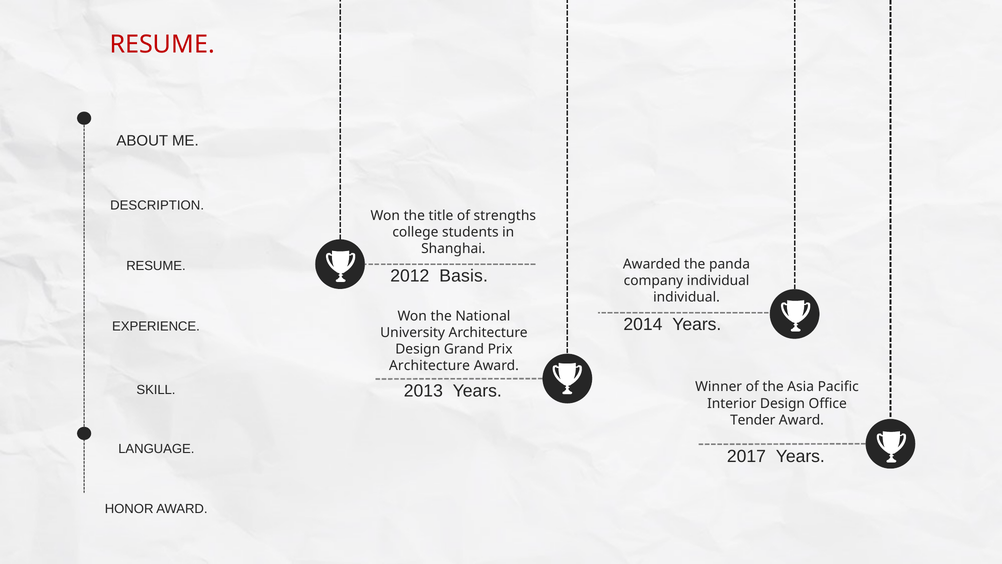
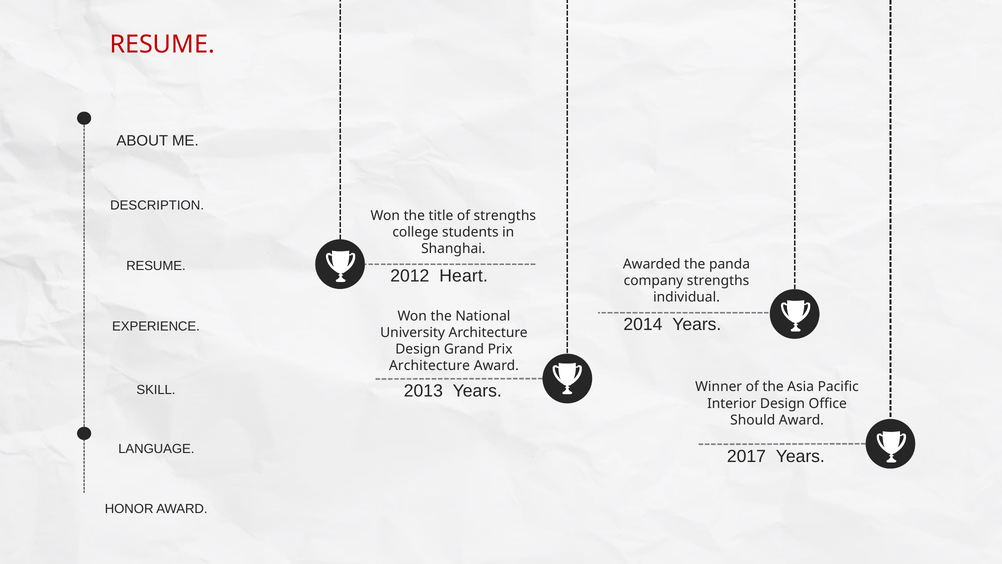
Basis: Basis -> Heart (464, 276)
company individual: individual -> strengths (718, 281)
Tender: Tender -> Should (753, 420)
